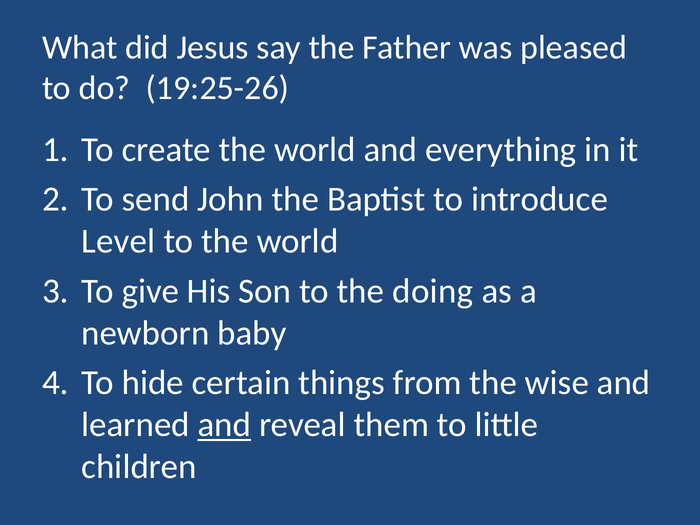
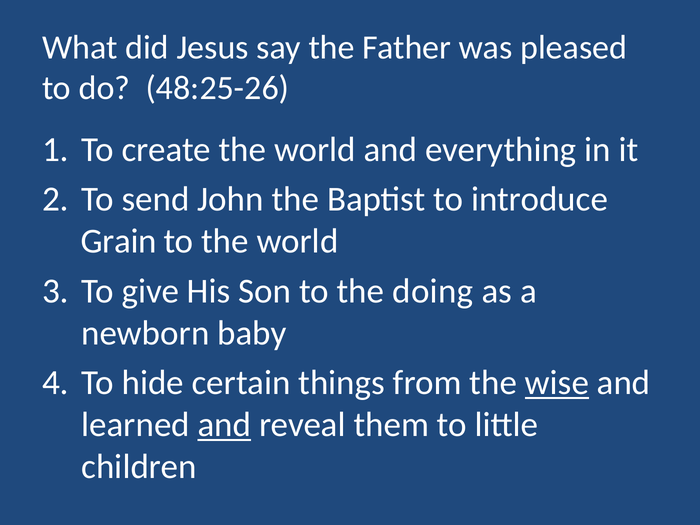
19:25-26: 19:25-26 -> 48:25-26 (217, 88)
Level: Level -> Grain (119, 241)
wise underline: none -> present (557, 383)
